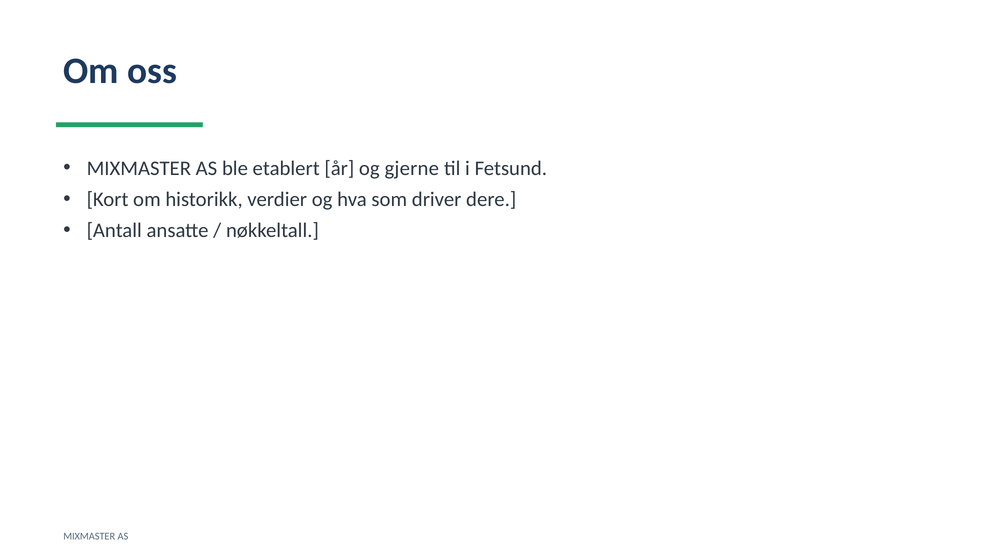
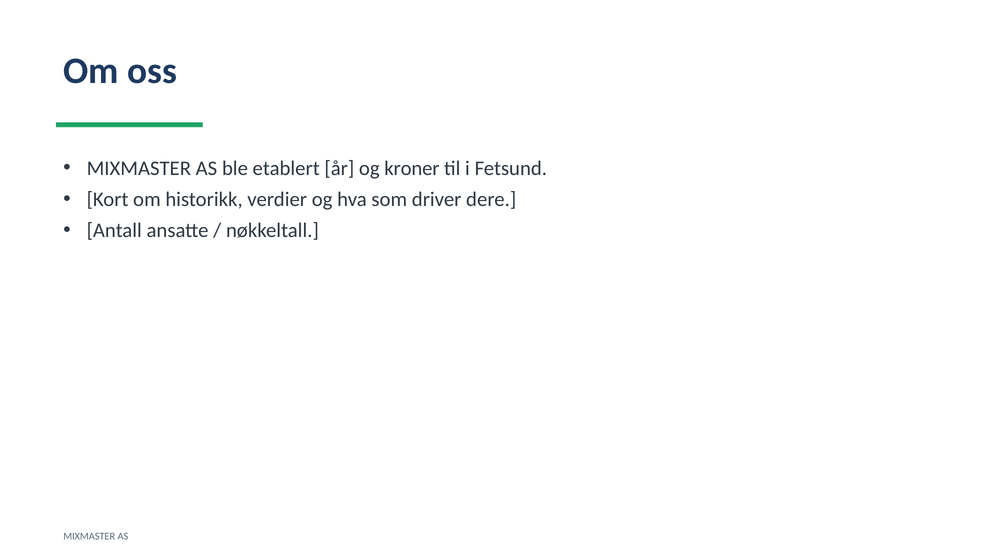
gjerne: gjerne -> kroner (412, 169)
